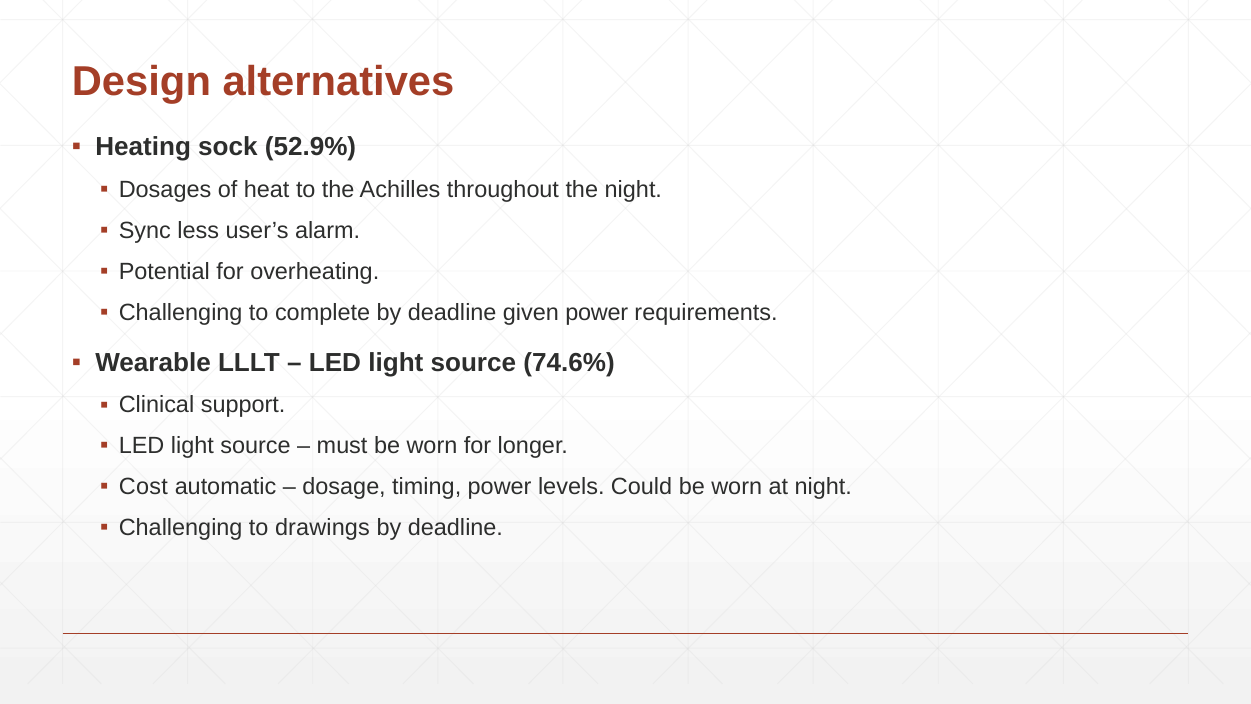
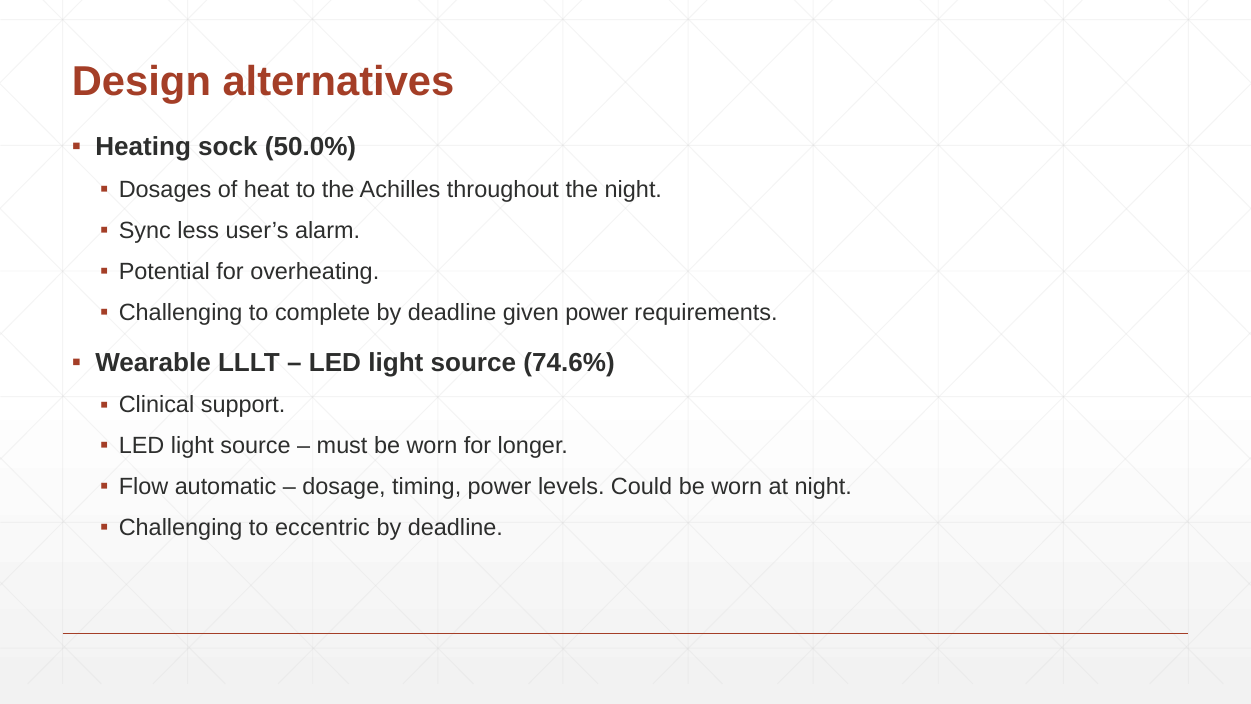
52.9%: 52.9% -> 50.0% (311, 147)
Cost: Cost -> Flow (144, 487)
drawings: drawings -> eccentric (322, 528)
